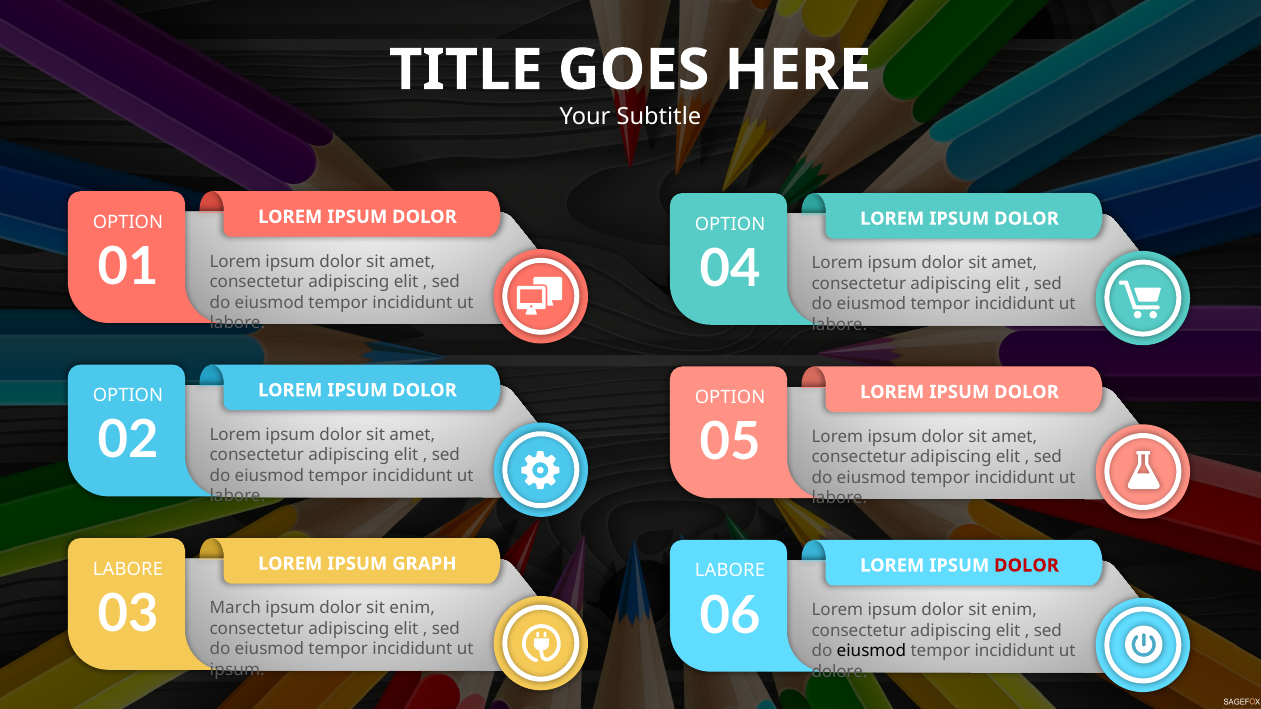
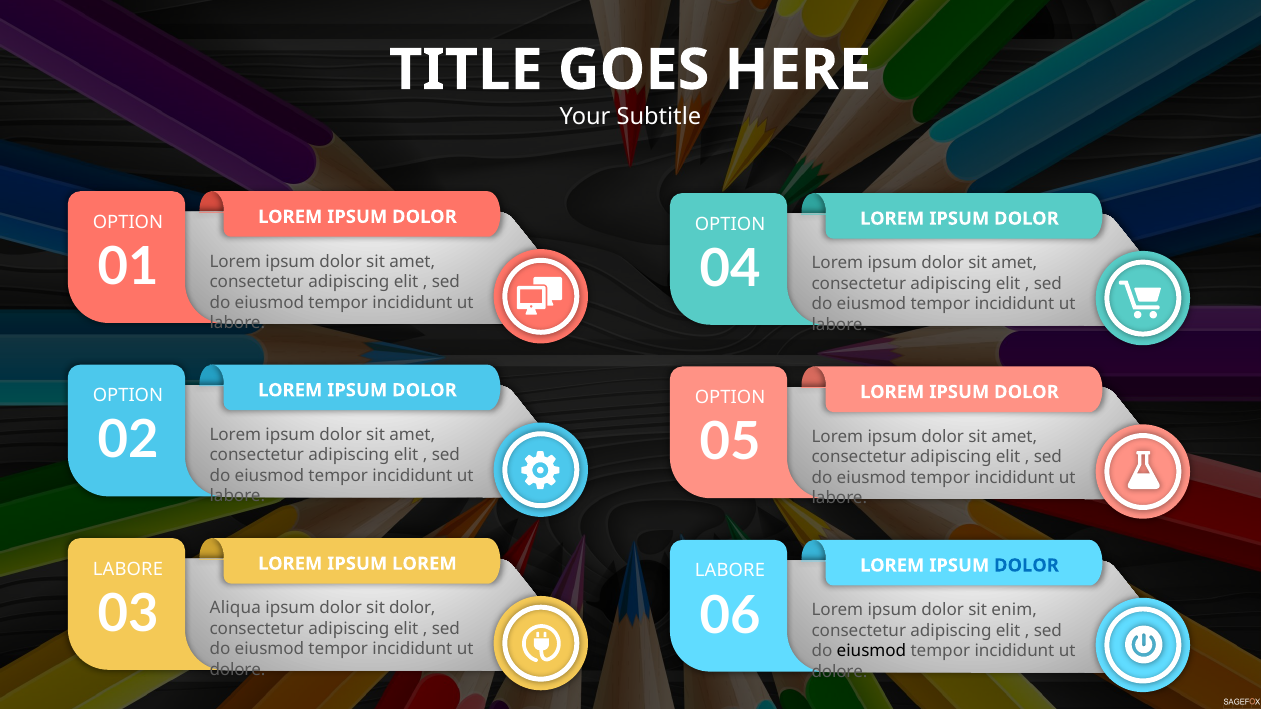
IPSUM GRAPH: GRAPH -> LOREM (424, 564)
DOLOR colour: red -> blue (1026, 566)
March: March -> Aliqua (235, 608)
enim: enim -> dolor (412, 608)
ipsum: ipsum -> dolore (237, 670)
